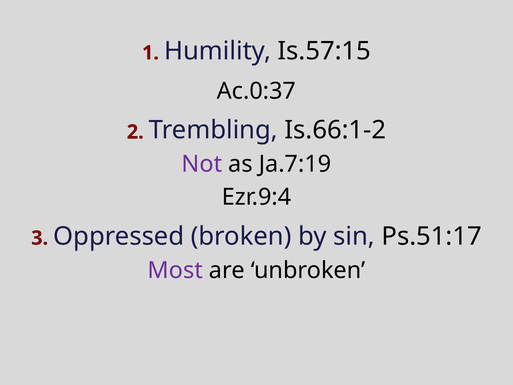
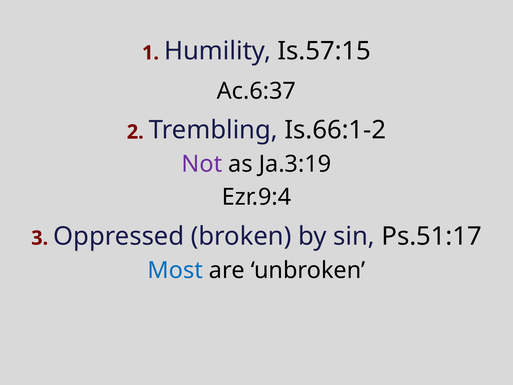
Ac.0:37: Ac.0:37 -> Ac.6:37 (256, 91)
Ja.7:19: Ja.7:19 -> Ja.3:19 (295, 164)
Most colour: purple -> blue (175, 270)
